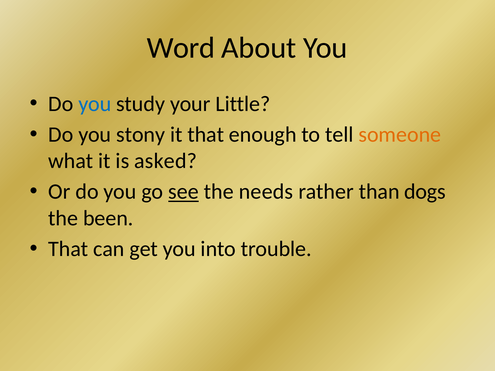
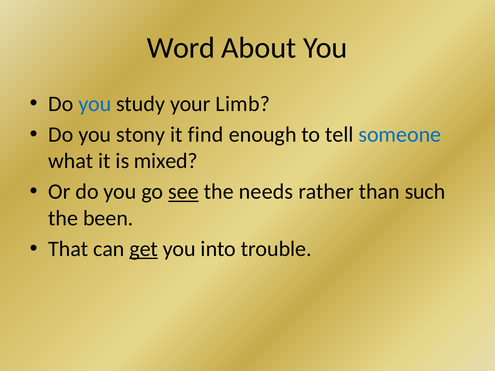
Little: Little -> Limb (243, 104)
it that: that -> find (206, 135)
someone colour: orange -> blue (400, 135)
asked: asked -> mixed (166, 161)
dogs: dogs -> such (425, 192)
get underline: none -> present (144, 249)
